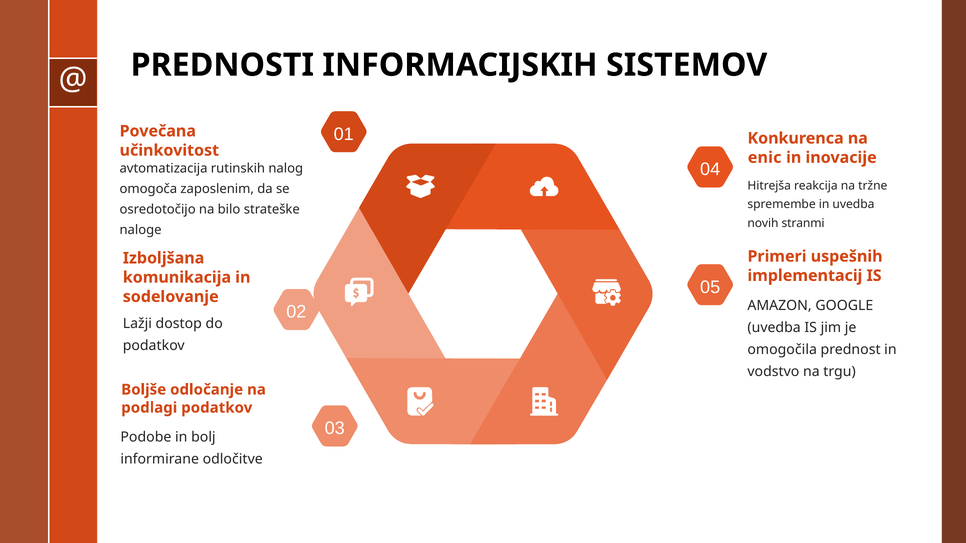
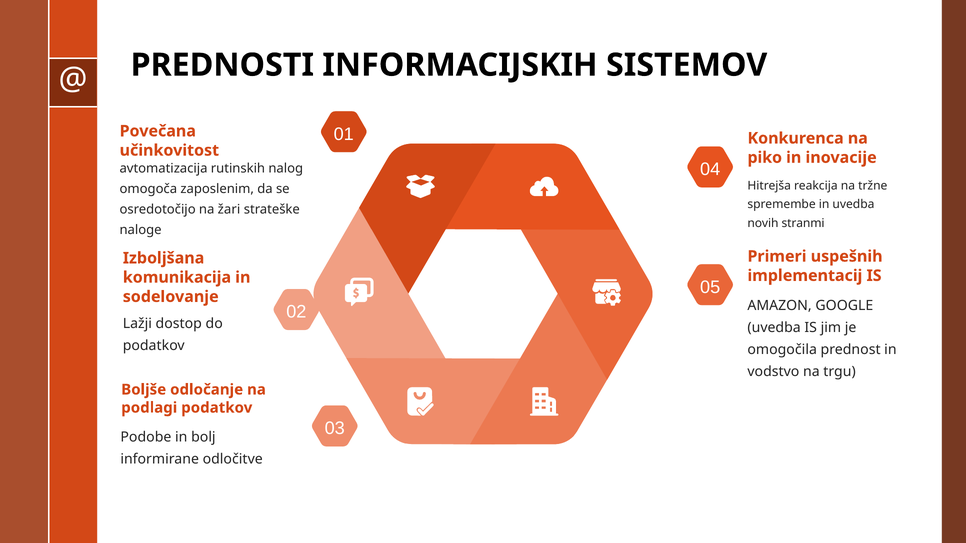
enic: enic -> piko (765, 158)
bilo: bilo -> žari (229, 210)
